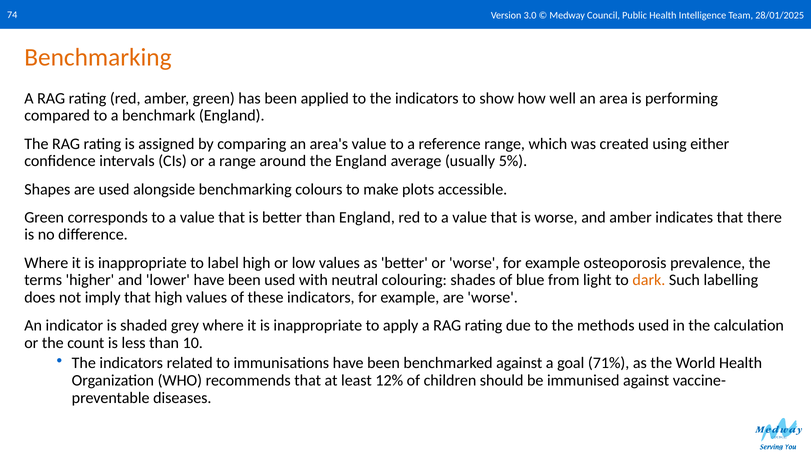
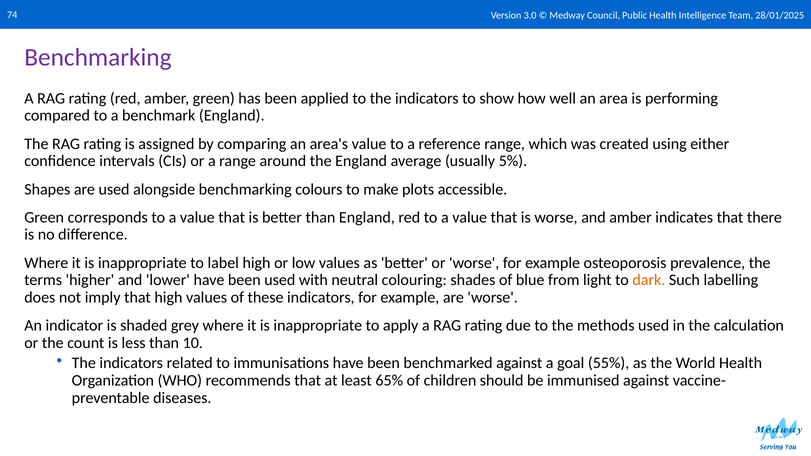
Benchmarking colour: orange -> purple (98, 57)
71%: 71% -> 55% (609, 363)
12%: 12% -> 65% (389, 381)
